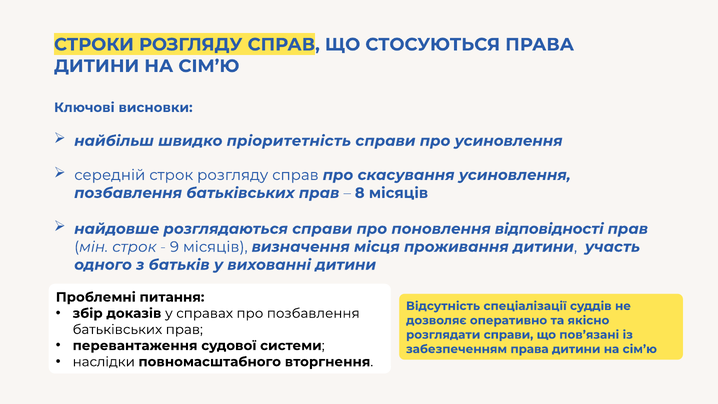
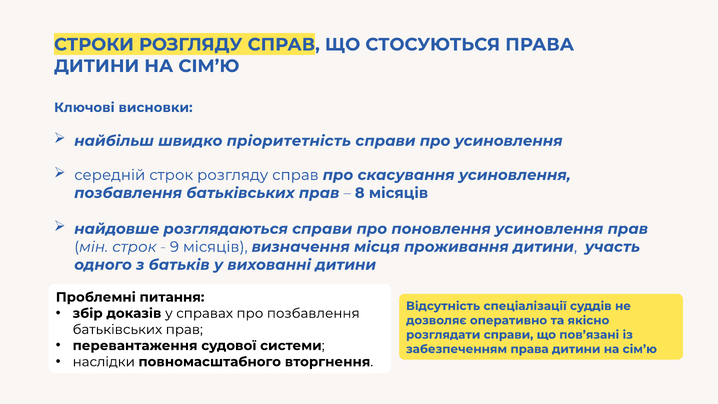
поновлення відповідності: відповідності -> усиновлення (549, 229)
